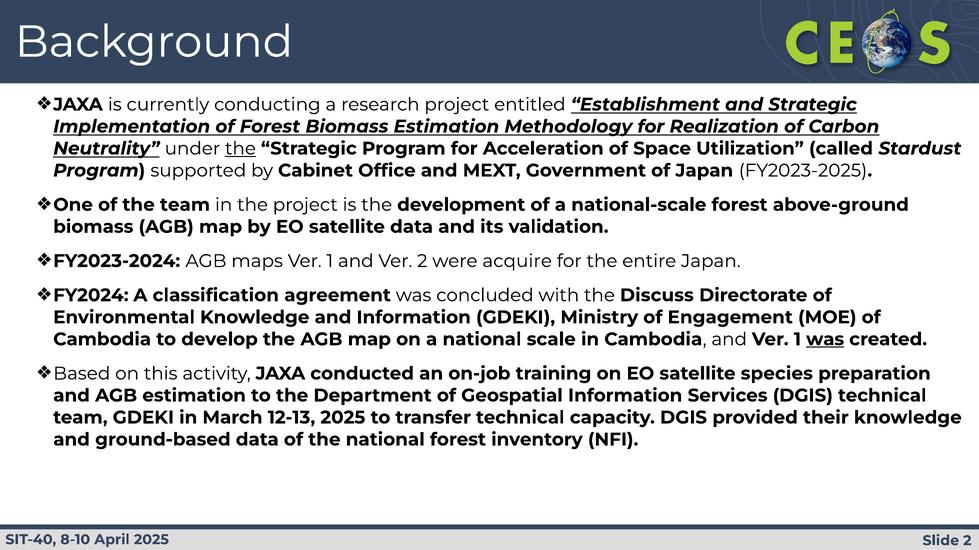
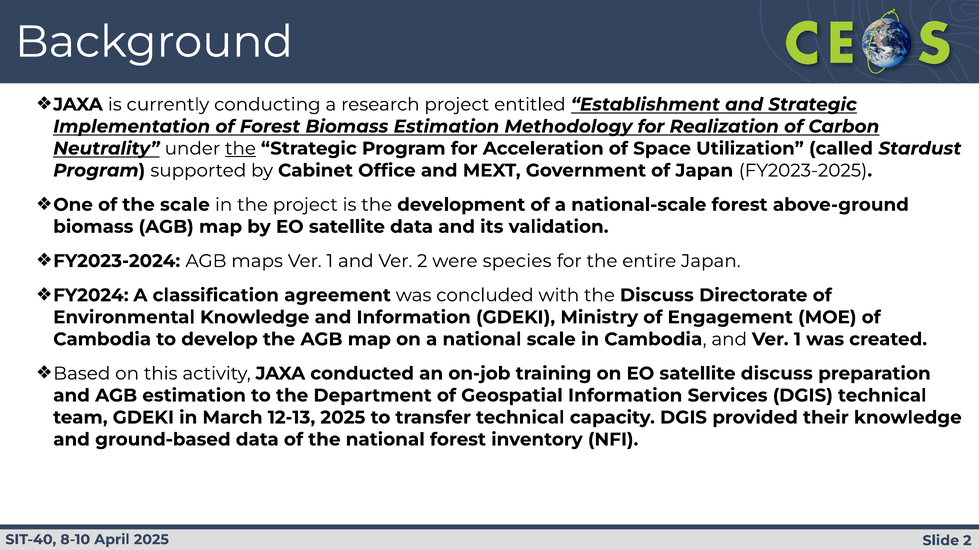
the team: team -> scale (185, 205)
acquire: acquire -> species (517, 261)
was underline: present -> none (825, 340)
satellite species: species -> discuss (777, 374)
